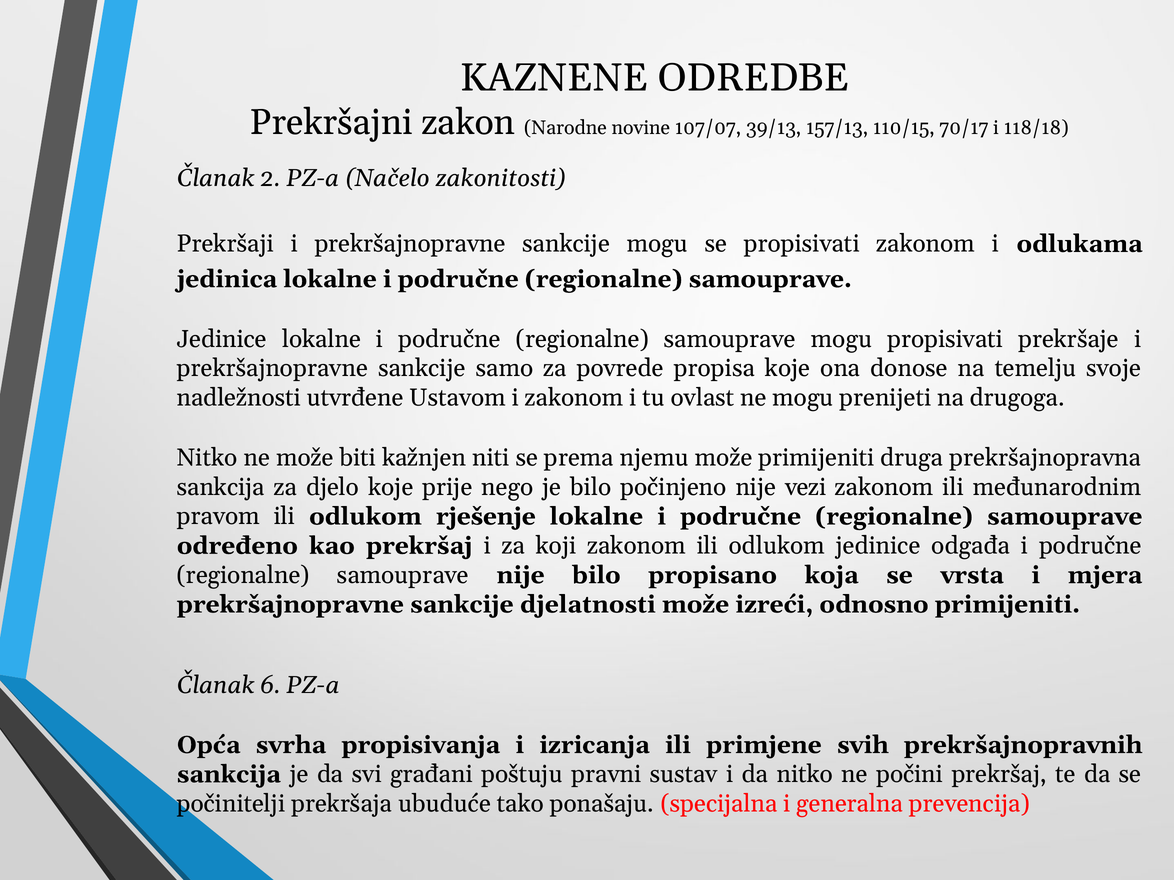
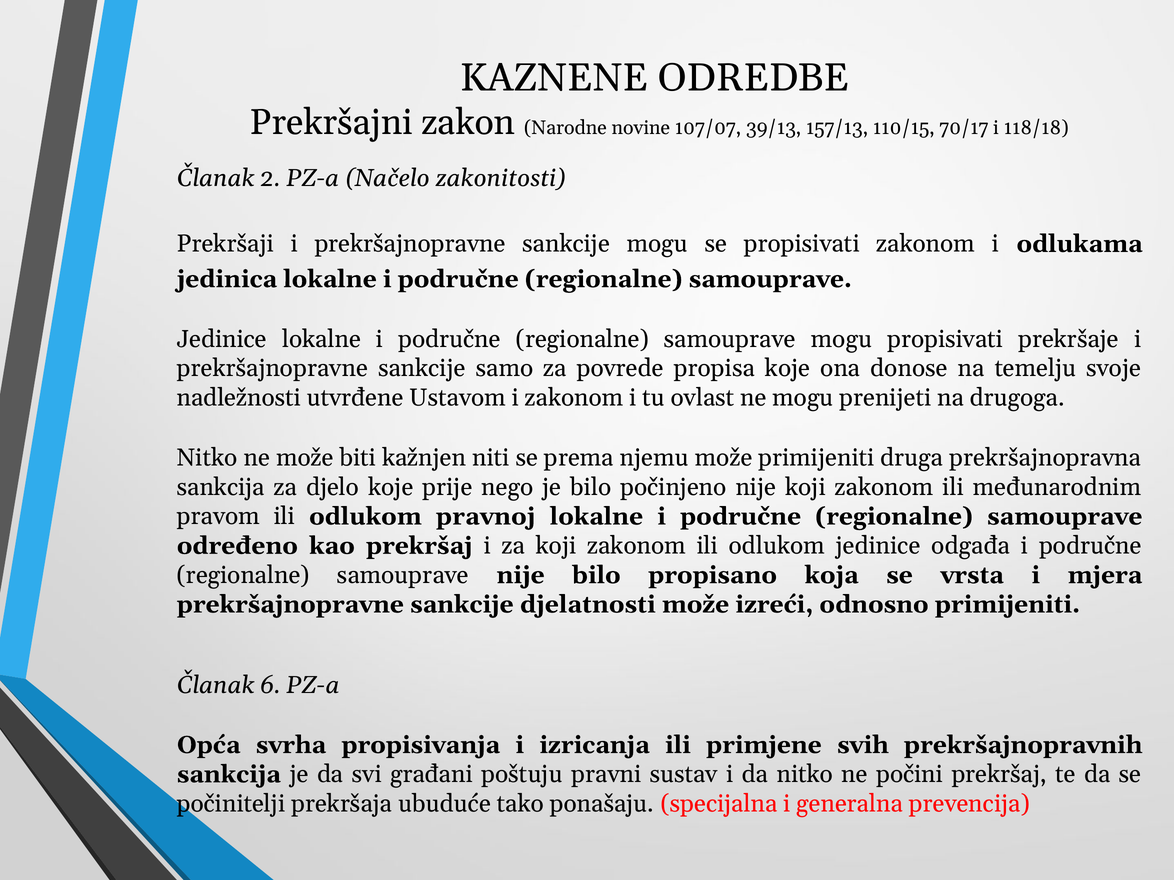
nije vezi: vezi -> koji (805, 487)
rješenje: rješenje -> pravnoj (486, 517)
